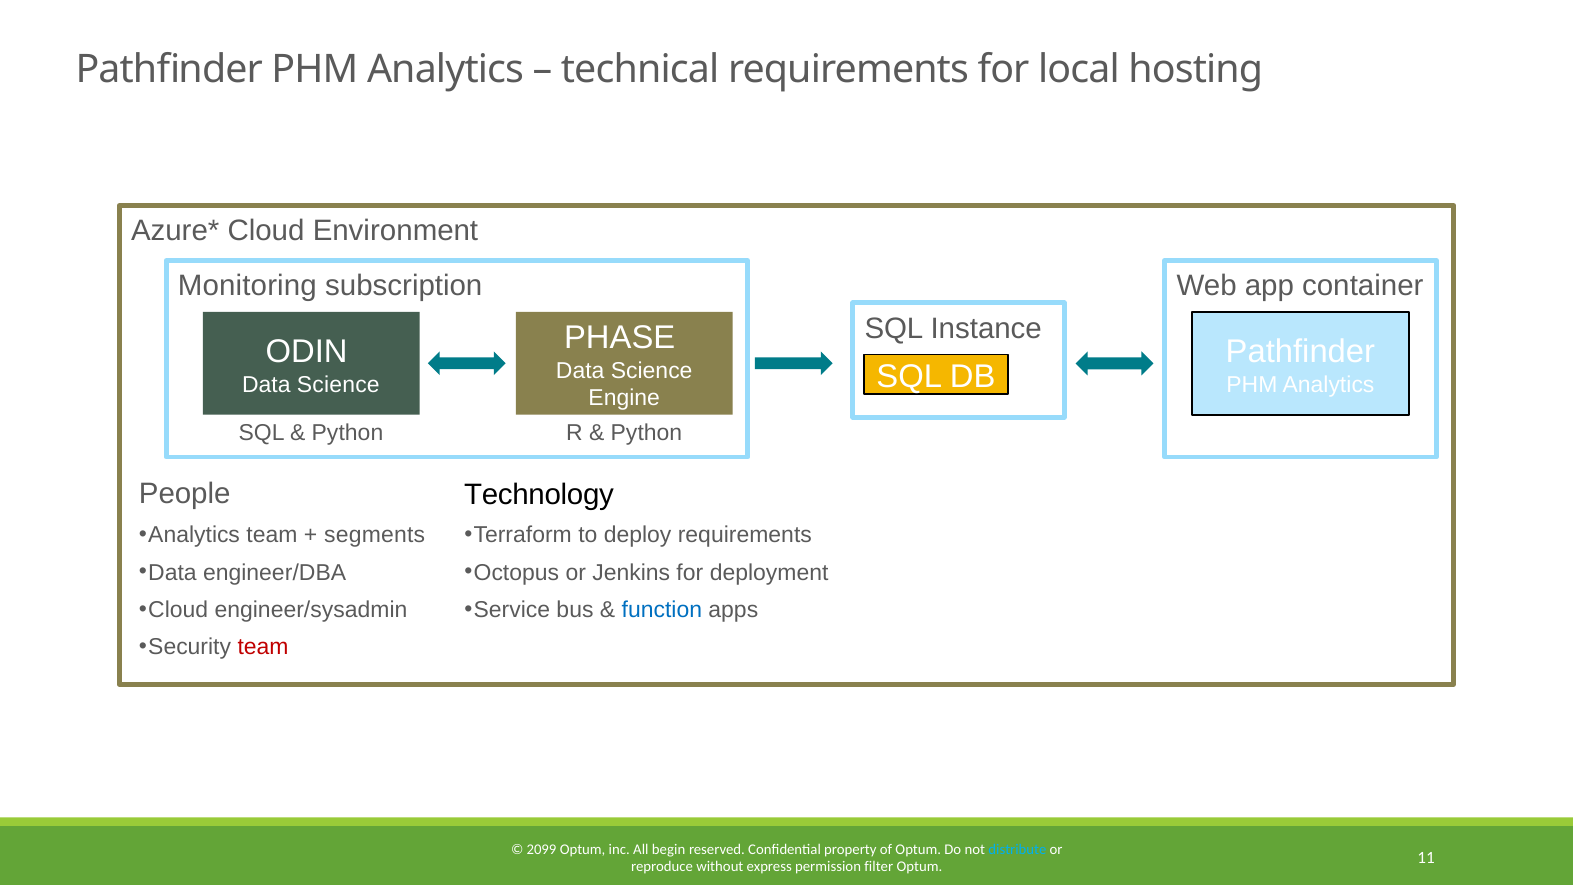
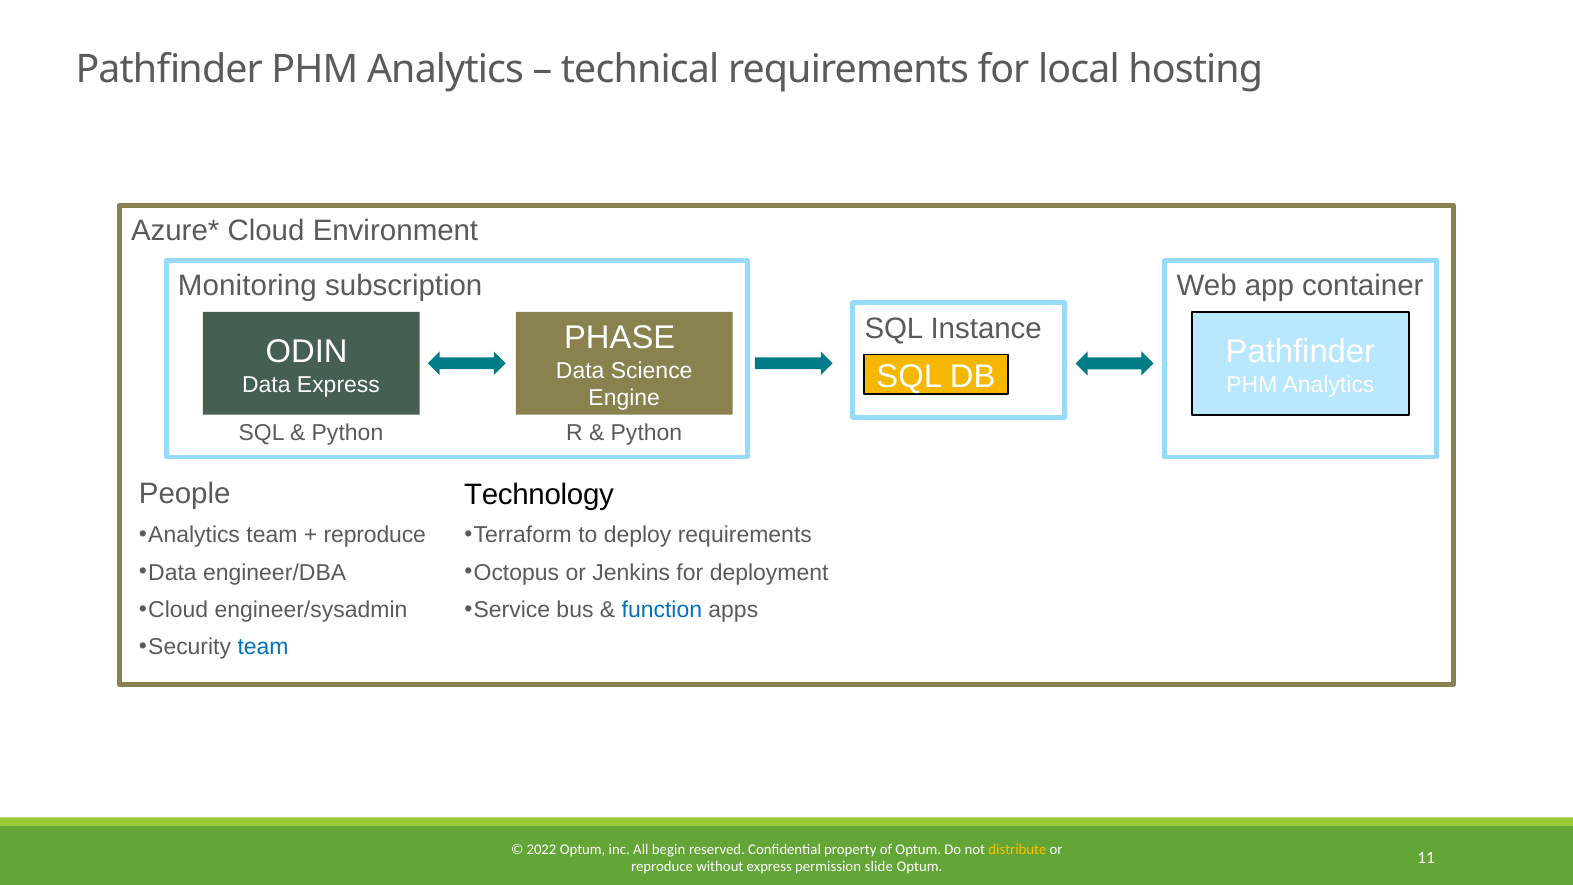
Science: Science -> Express (338, 384)
segments: segments -> reproduce (375, 535)
team colour: red -> blue (263, 647)
2099: 2099 -> 2022 (541, 849)
distribute colour: light blue -> yellow (1017, 849)
filter: filter -> slide (879, 867)
